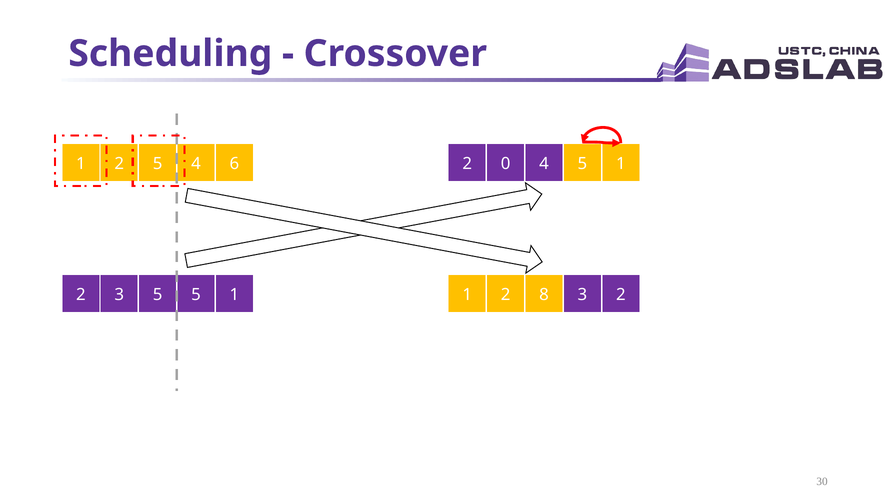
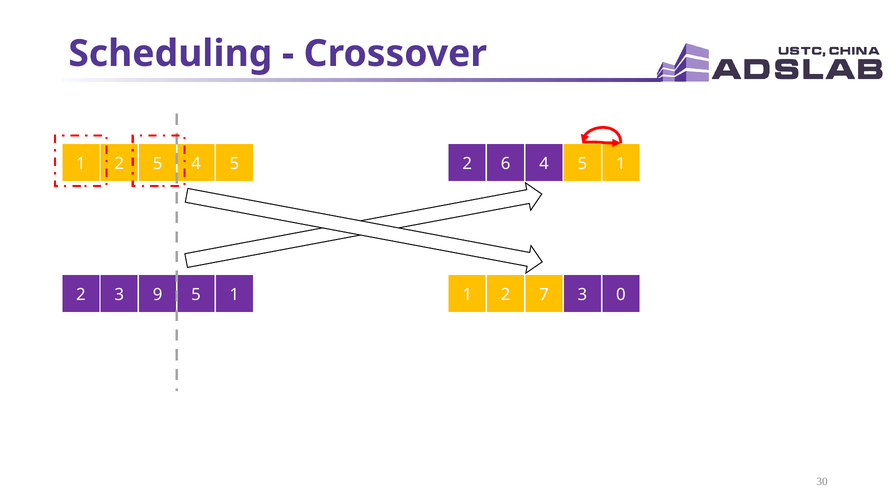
5 4 6: 6 -> 5 (234, 164)
0: 0 -> 6 (506, 164)
3 5: 5 -> 9 (158, 295)
8: 8 -> 7 (544, 295)
3 2: 2 -> 0 (621, 295)
